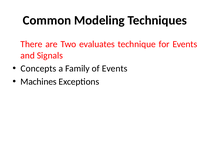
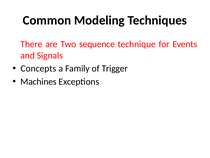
evaluates: evaluates -> sequence (97, 44)
of Events: Events -> Trigger (115, 68)
